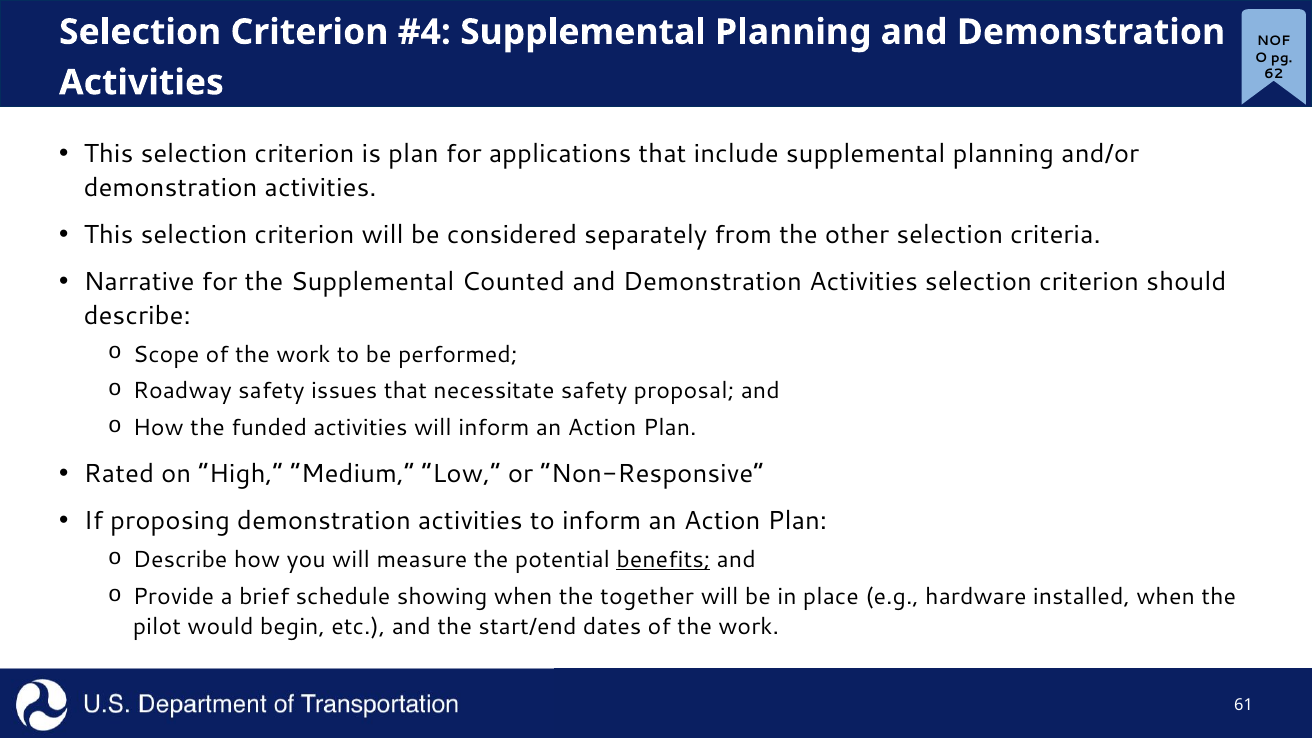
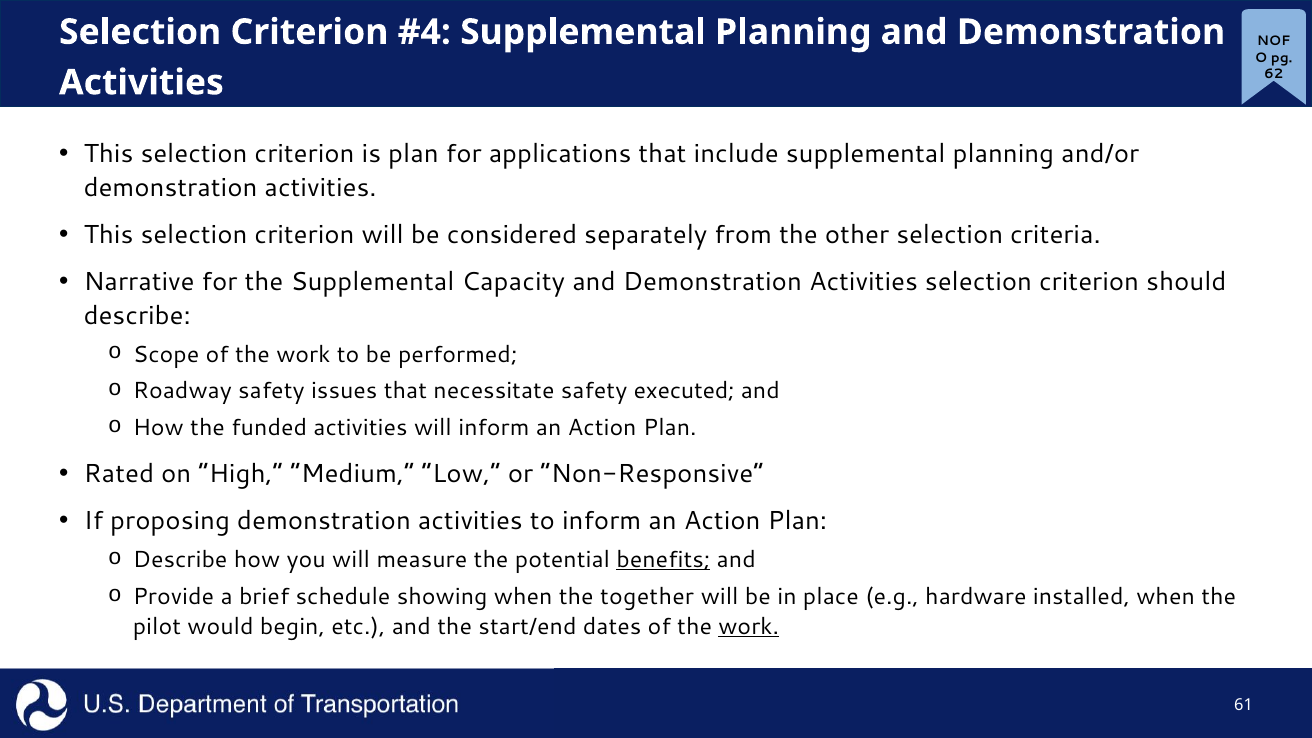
Counted: Counted -> Capacity (513, 282)
proposal: proposal -> executed (684, 391)
work underline: none -> present (749, 627)
